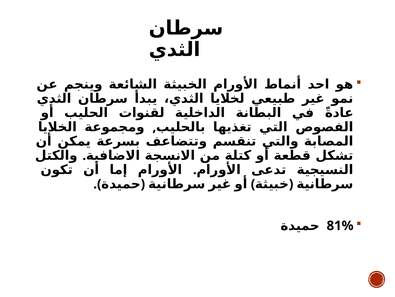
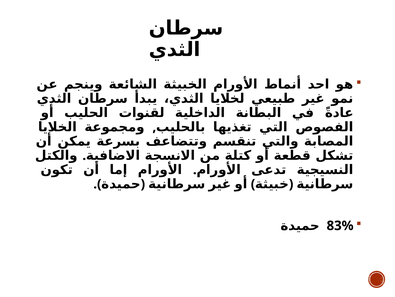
81%: 81% -> 83% (340, 225)
